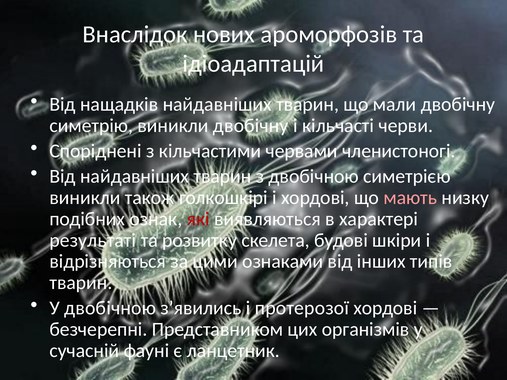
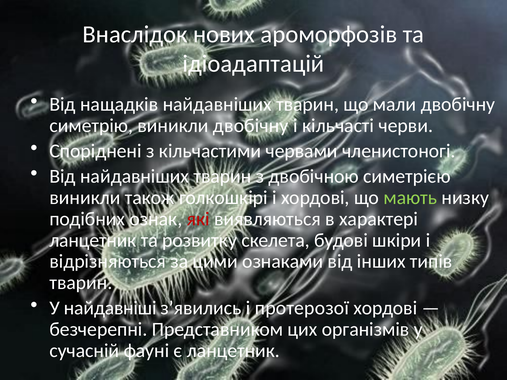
мають colour: pink -> light green (410, 198)
результаті: результаті -> ланцетник (93, 240)
У двобічною: двобічною -> найдавніші (110, 308)
